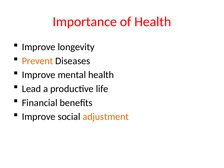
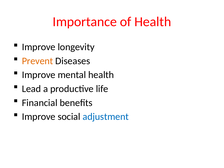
adjustment colour: orange -> blue (106, 117)
